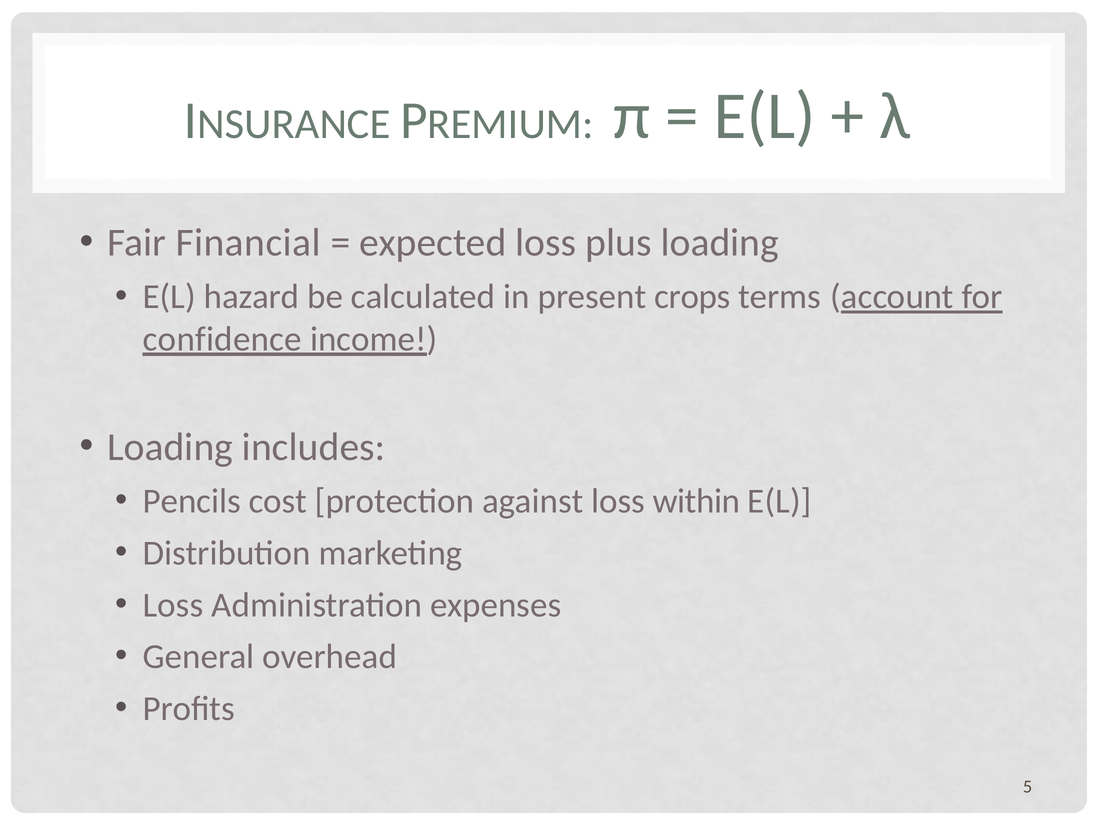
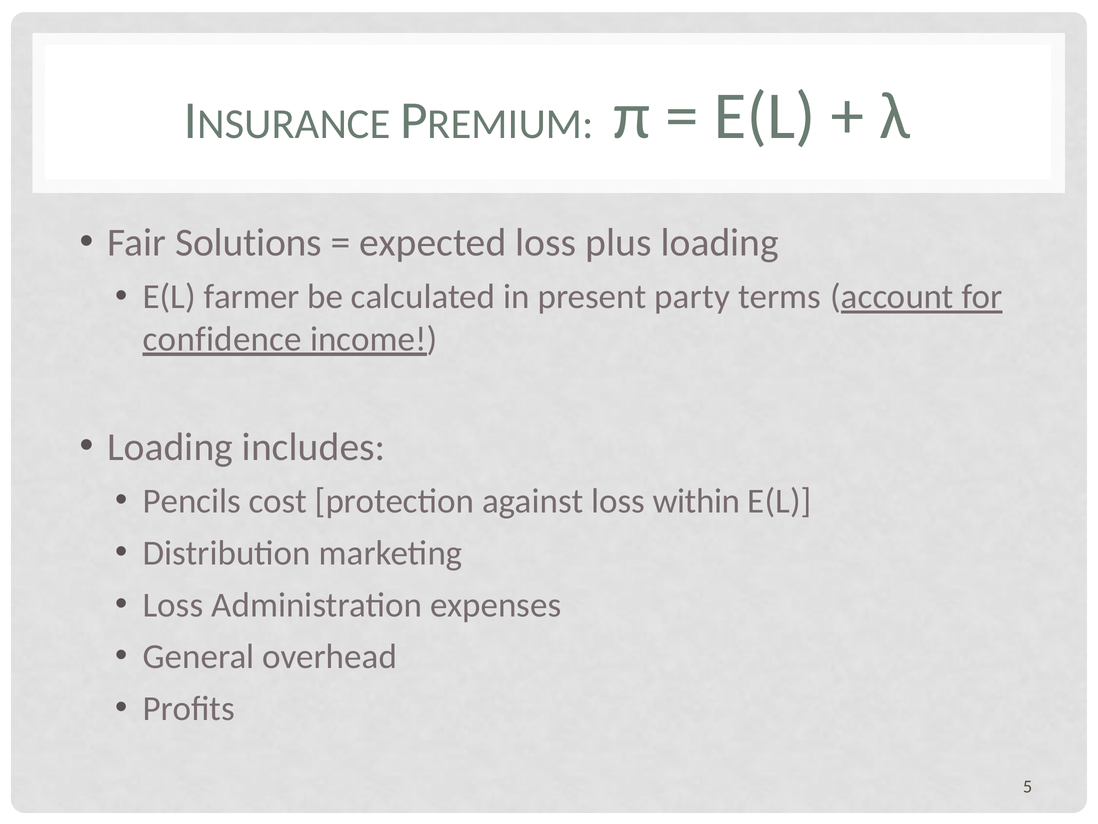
Financial: Financial -> Solutions (248, 242)
hazard: hazard -> farmer (252, 297)
crops: crops -> party (692, 297)
